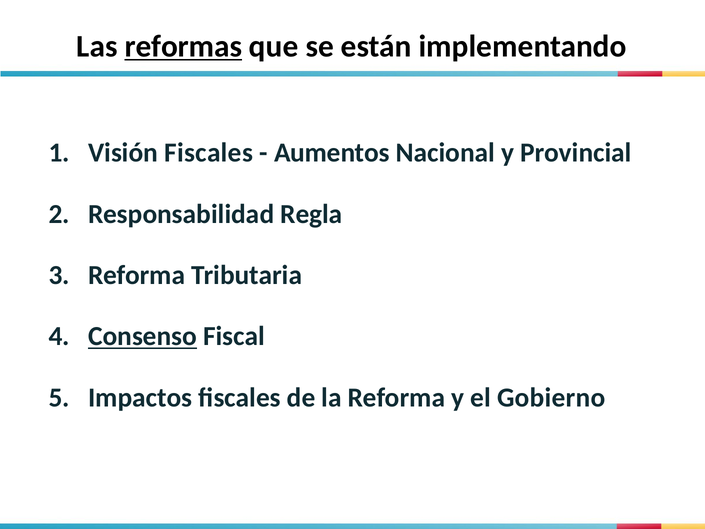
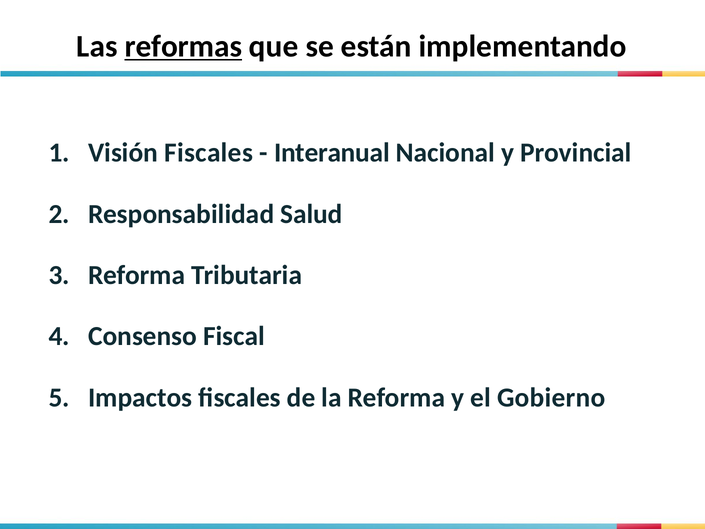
Aumentos: Aumentos -> Interanual (332, 153)
Regla: Regla -> Salud (311, 214)
Consenso underline: present -> none (143, 336)
